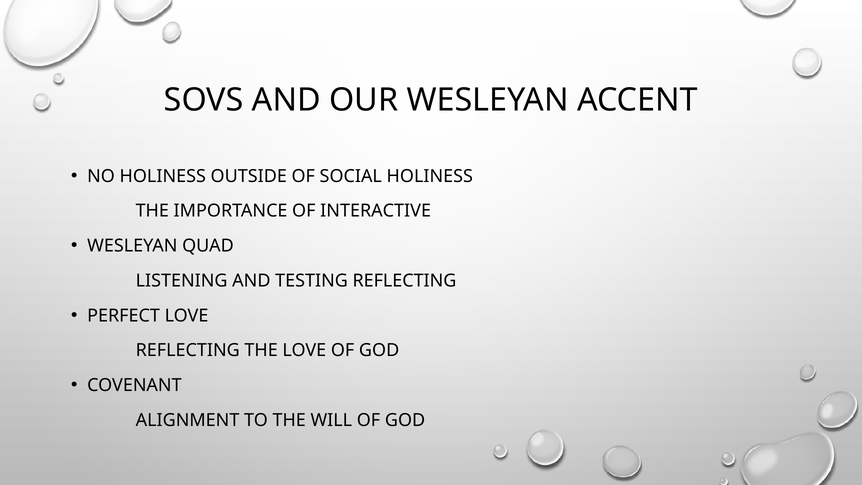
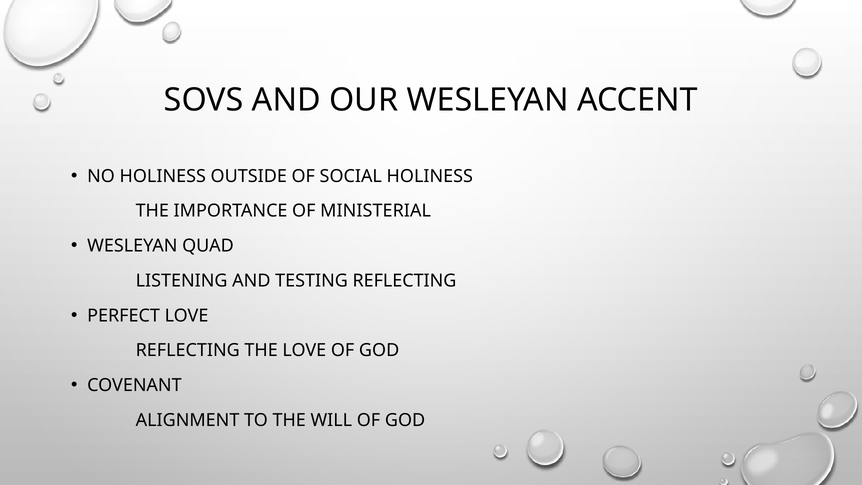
INTERACTIVE: INTERACTIVE -> MINISTERIAL (376, 211)
